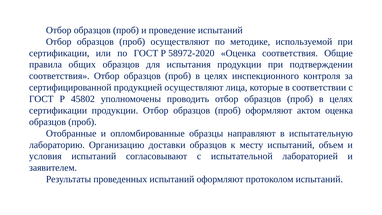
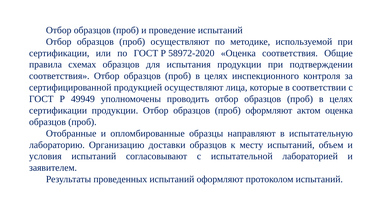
общих: общих -> схемах (82, 65)
45802: 45802 -> 49949 (83, 99)
